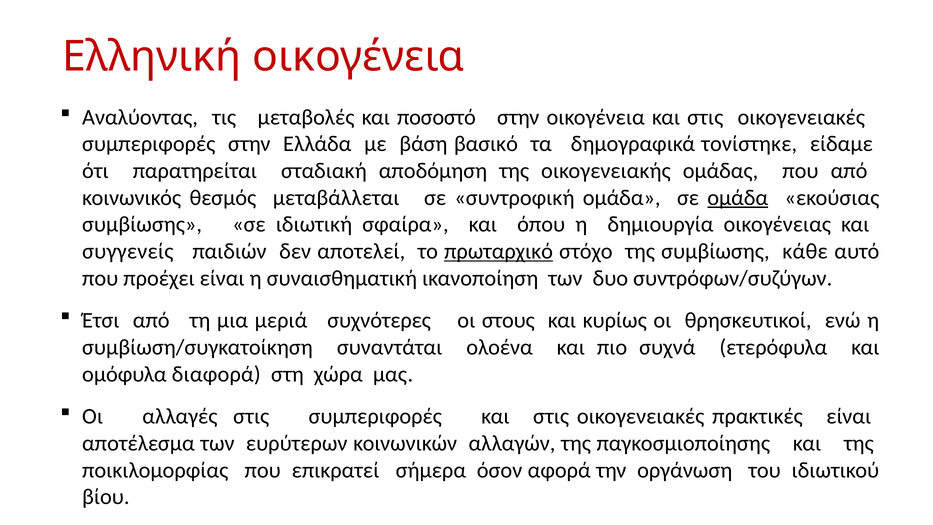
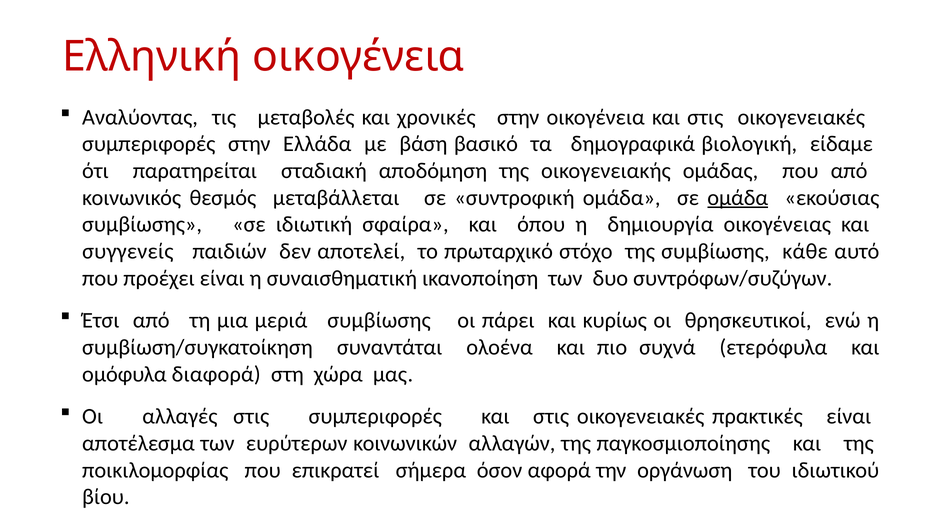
ποσοστό: ποσοστό -> χρονικές (436, 117)
τονίστηκε: τονίστηκε -> βιολογική (749, 144)
πρωταρχικό underline: present -> none (499, 251)
μεριά συχνότερες: συχνότερες -> συμβίωσης (379, 320)
στους: στους -> πάρει (508, 320)
